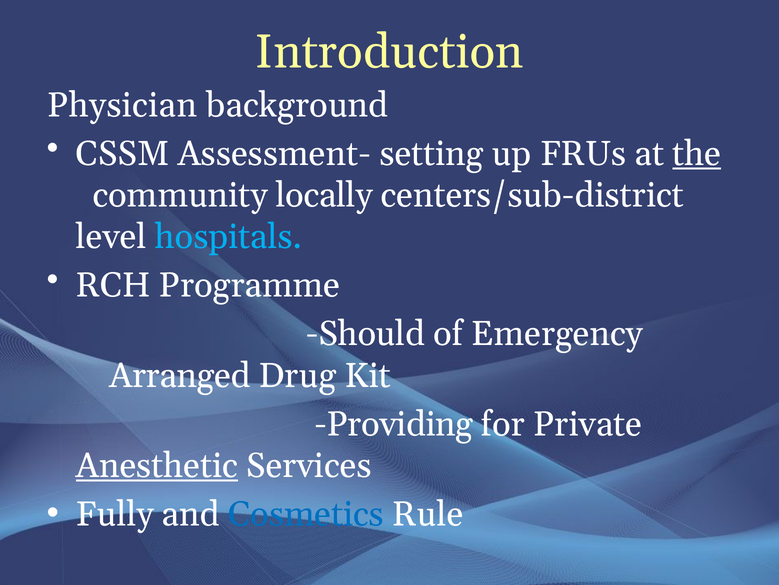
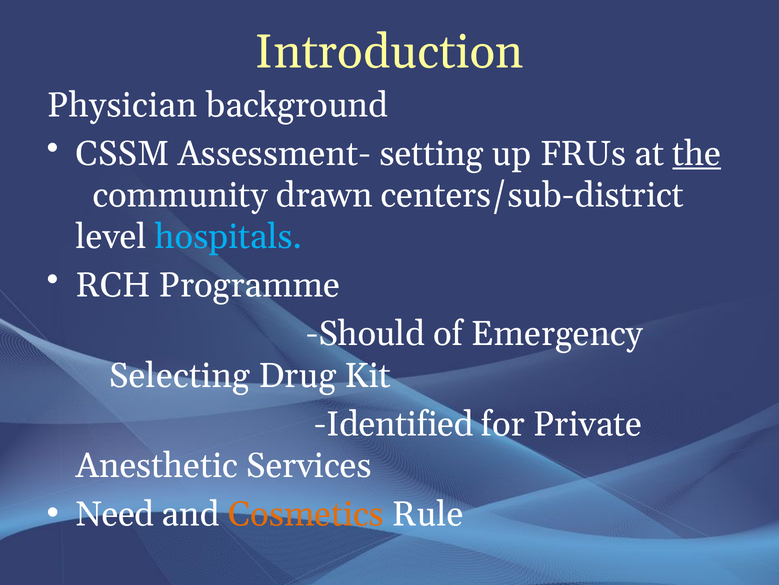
locally: locally -> drawn (324, 195)
Arranged: Arranged -> Selecting (180, 375)
Providing: Providing -> Identified (394, 424)
Anesthetic underline: present -> none (157, 465)
Fully: Fully -> Need (115, 514)
Cosmetics colour: blue -> orange (306, 514)
